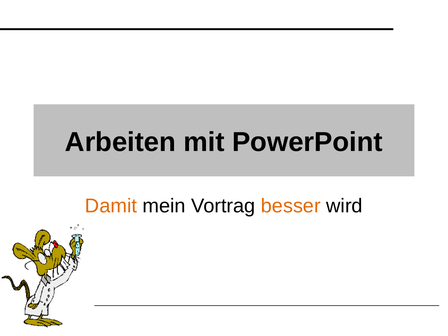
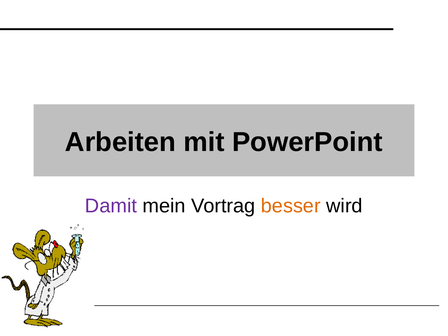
Damit colour: orange -> purple (111, 206)
